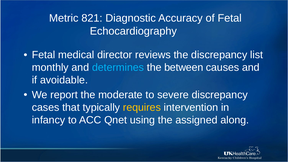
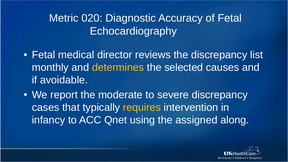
821: 821 -> 020 (92, 18)
determines colour: light blue -> yellow (118, 68)
between: between -> selected (184, 68)
